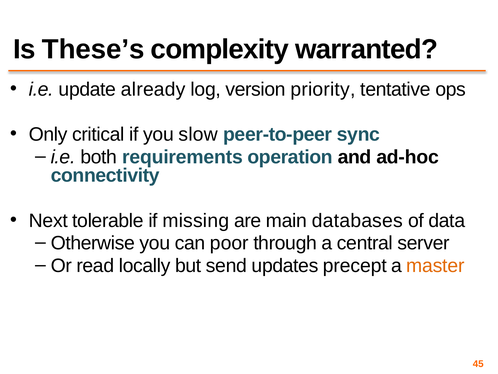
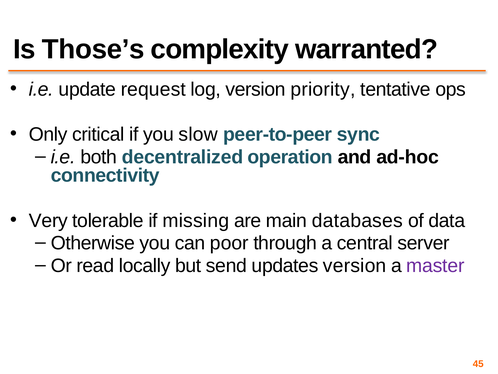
These’s: These’s -> Those’s (93, 49)
already: already -> request (153, 89)
requirements: requirements -> decentralized (183, 157)
Next: Next -> Very (48, 220)
updates precept: precept -> version (355, 265)
master colour: orange -> purple (435, 265)
